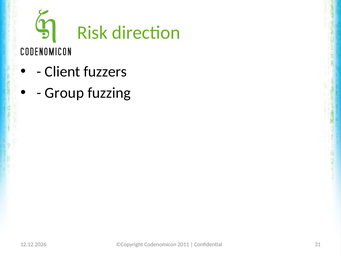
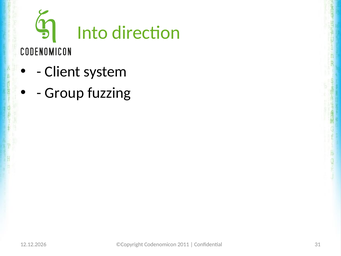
Risk: Risk -> Into (93, 33)
fuzzers: fuzzers -> system (105, 72)
